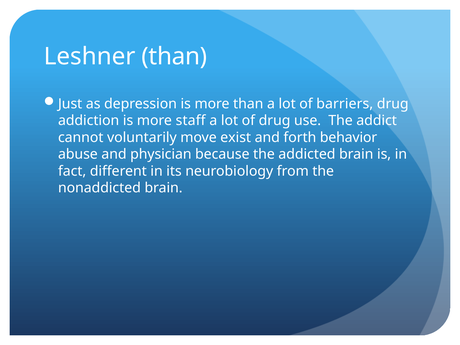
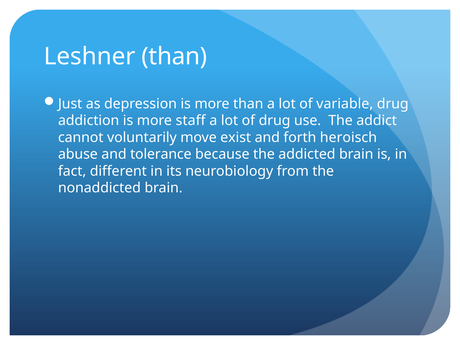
barriers: barriers -> variable (345, 104)
behavior: behavior -> heroisch (348, 137)
physician: physician -> tolerance (161, 154)
